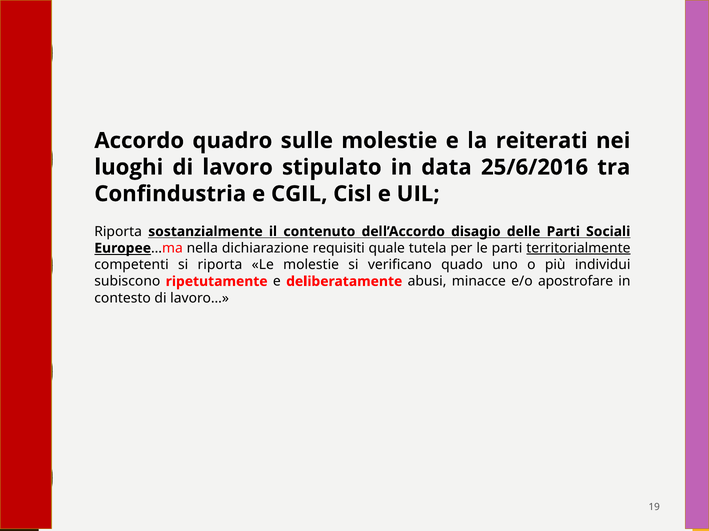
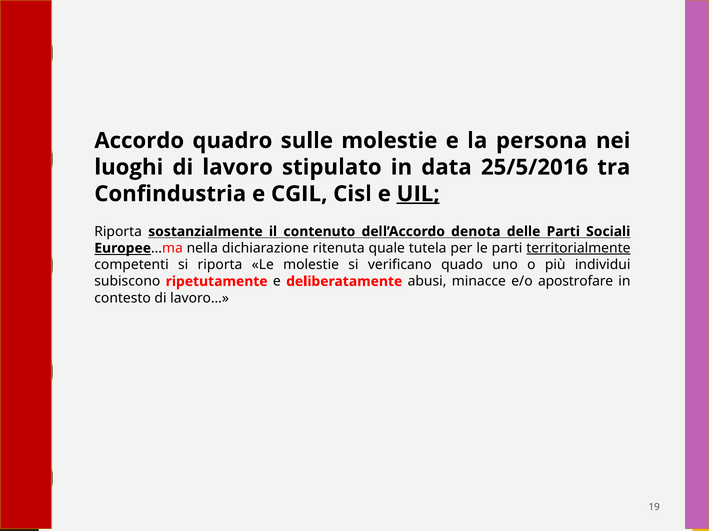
reiterati: reiterati -> persona (542, 141)
25/6/2016: 25/6/2016 -> 25/5/2016 (535, 167)
UIL underline: none -> present (418, 194)
disagio: disagio -> denota (476, 232)
requisiti: requisiti -> ritenuta (339, 248)
